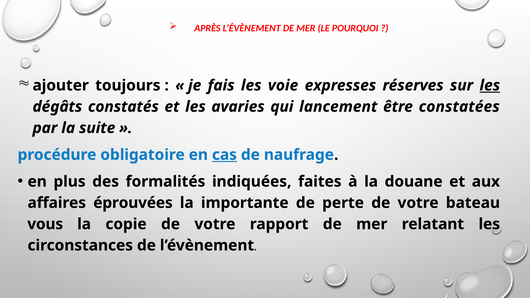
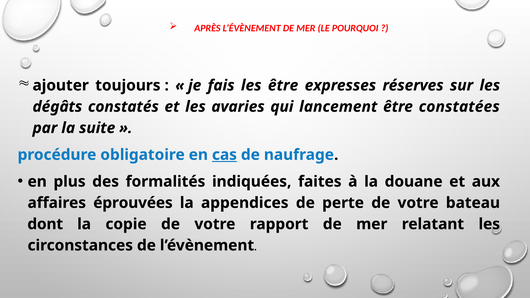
les voie: voie -> être (283, 85)
les underline: present -> none (490, 85)
importante: importante -> appendices (245, 203)
vous: vous -> dont (45, 224)
